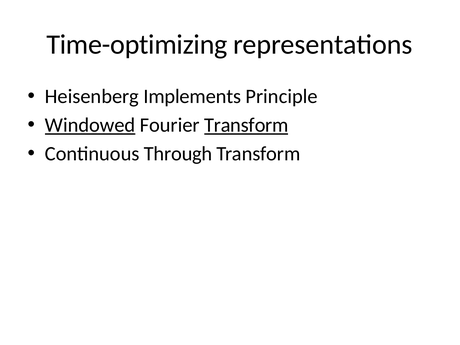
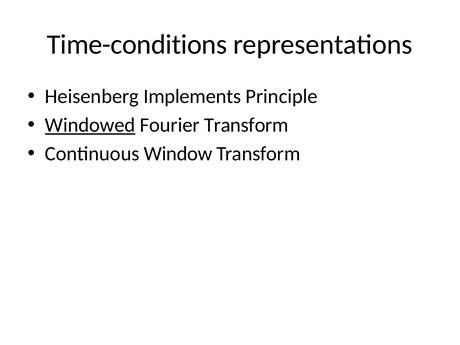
Time-optimizing: Time-optimizing -> Time-conditions (137, 45)
Transform underline: present -> none (246, 125)
Through: Through -> Window (178, 154)
